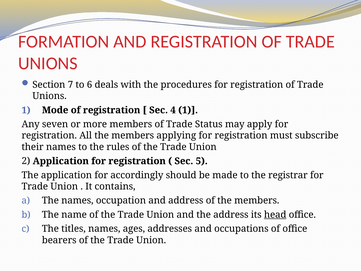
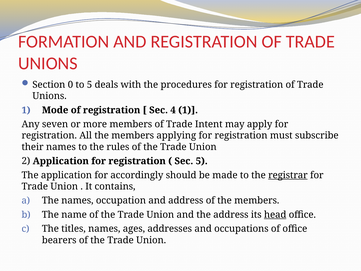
7: 7 -> 0 (70, 85)
to 6: 6 -> 5 (89, 85)
Status: Status -> Intent (209, 124)
registrar underline: none -> present (288, 175)
